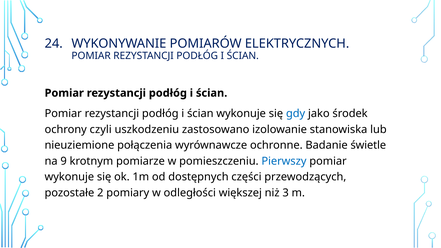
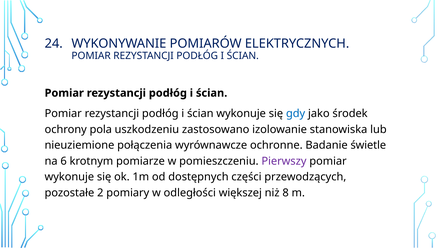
czyli: czyli -> pola (101, 129)
9: 9 -> 6 (64, 161)
Pierwszy colour: blue -> purple (284, 161)
3: 3 -> 8 (286, 193)
